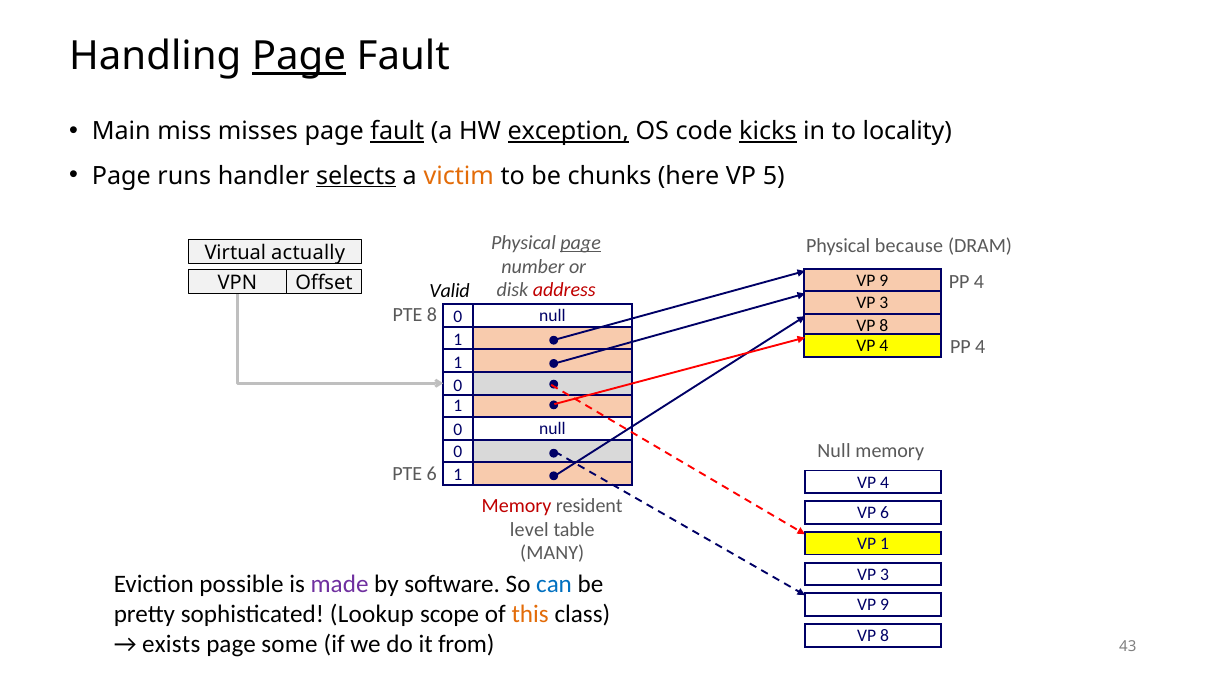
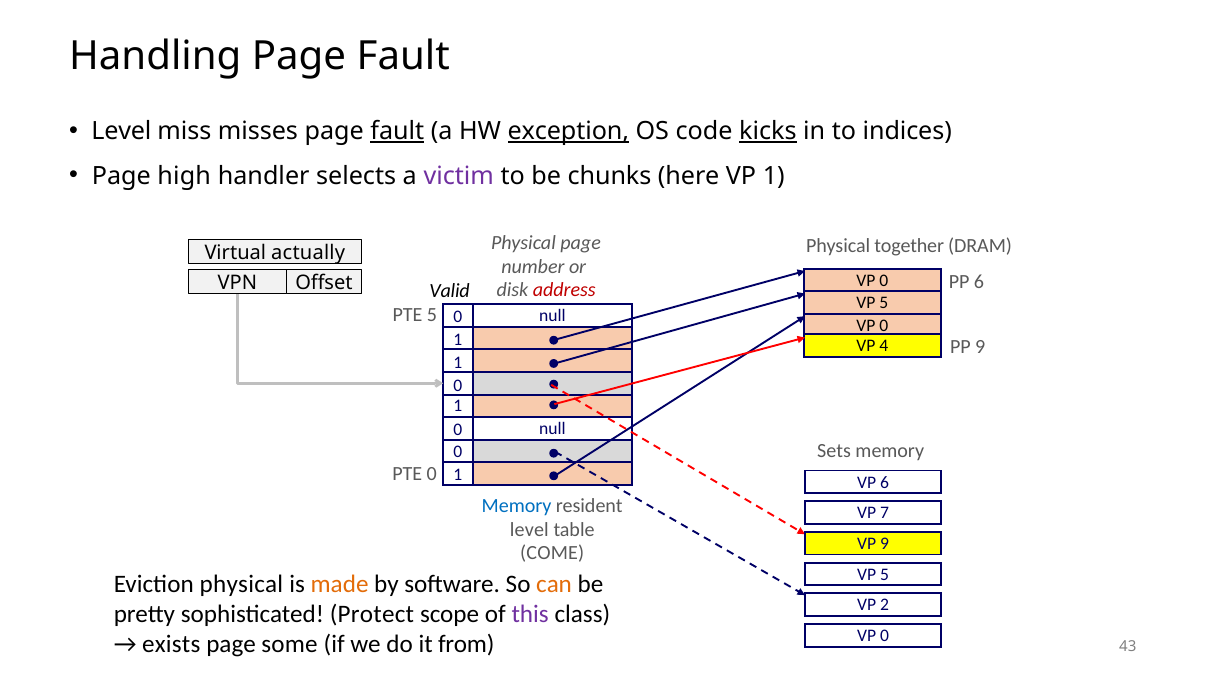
Page underline: present -> none (299, 56)
Main: Main -> Level (121, 131)
locality: locality -> indices (907, 131)
runs: runs -> high (184, 176)
selects underline: present -> none (356, 176)
victim colour: orange -> purple (459, 176)
VP 5: 5 -> 1 (774, 176)
page underline: present -> none (581, 243)
because: because -> together (909, 246)
9: 9 -> 0 (884, 281)
4: 4 -> 6 (979, 282)
3: 3 -> 5 (884, 303)
PTE 8: 8 -> 5 (432, 315)
8: 8 -> 0 (884, 325)
4: 4 -> 9 (980, 348)
Null: Null -> Sets (834, 452)
PTE 6: 6 -> 0 (432, 474)
4: 4 -> 6 (885, 482)
Memory colour: red -> blue (517, 506)
VP 6: 6 -> 7 (885, 513)
VP 1: 1 -> 9 (885, 544)
MANY: MANY -> COME (552, 553)
3: 3 -> 5 (885, 575)
Eviction possible: possible -> physical (241, 584)
made colour: purple -> orange (340, 584)
can colour: blue -> orange (554, 584)
9: 9 -> 2 (885, 605)
Lookup: Lookup -> Protect (372, 615)
this colour: orange -> purple (530, 615)
8: 8 -> 0 (885, 636)
